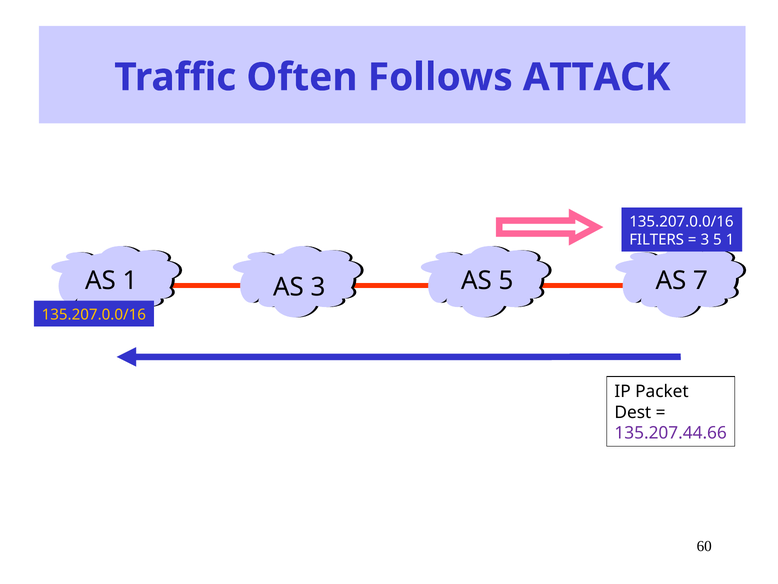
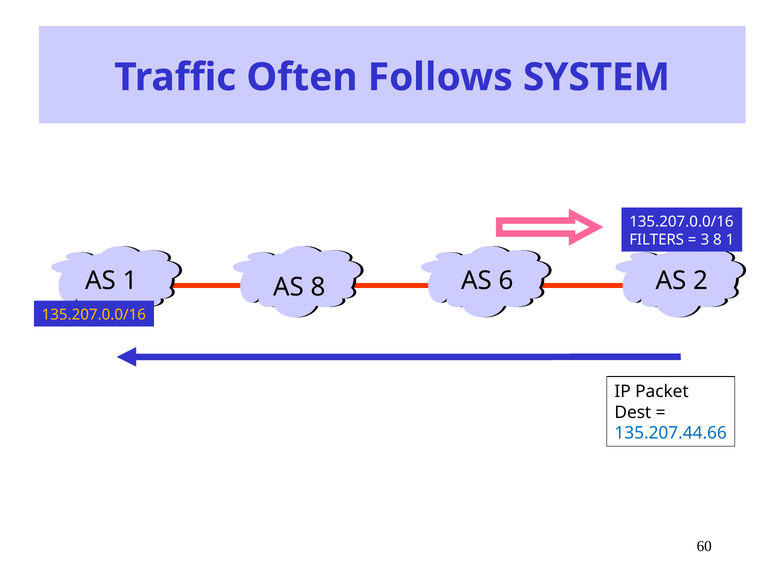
ATTACK: ATTACK -> SYSTEM (597, 77)
3 5: 5 -> 8 (717, 240)
AS 5: 5 -> 6 (506, 281)
7: 7 -> 2 (701, 281)
AS 3: 3 -> 8 (318, 287)
135.207.44.66 colour: purple -> blue (671, 433)
